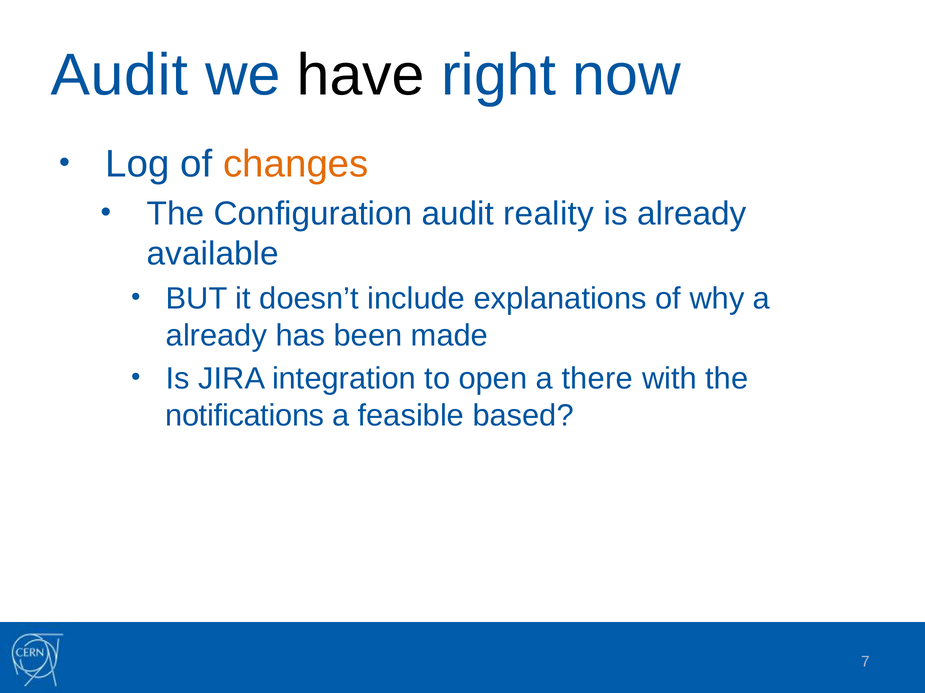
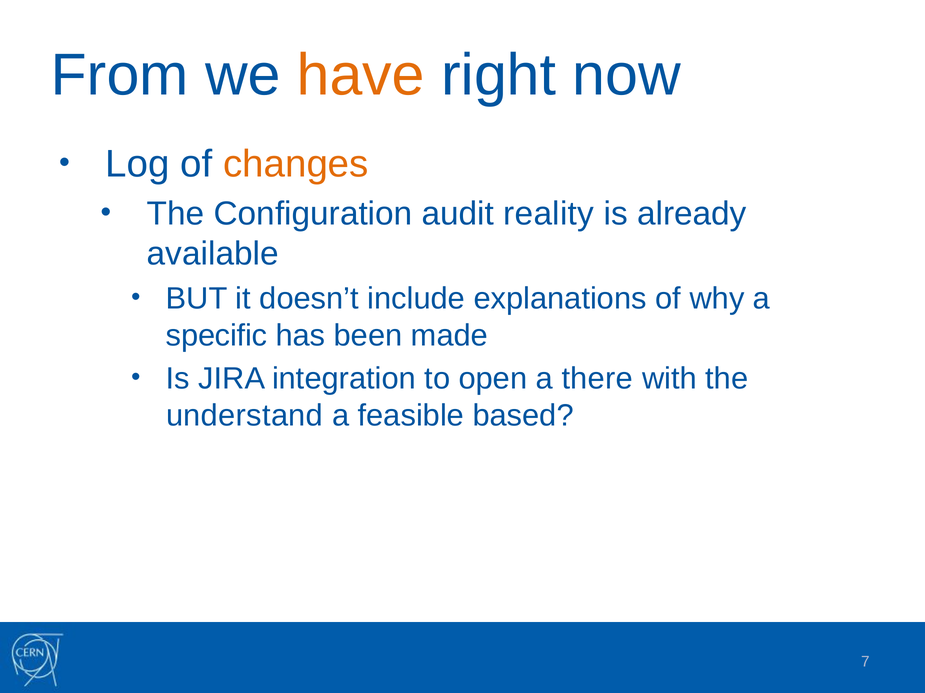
Audit: Audit -> From (120, 75)
have colour: black -> orange (361, 75)
already: already -> specific (217, 336)
notifications: notifications -> understand (245, 416)
